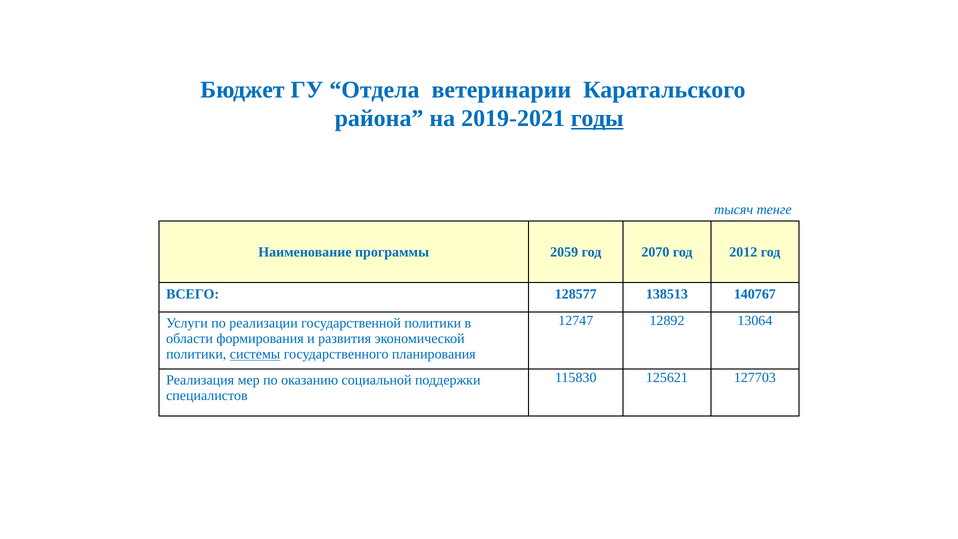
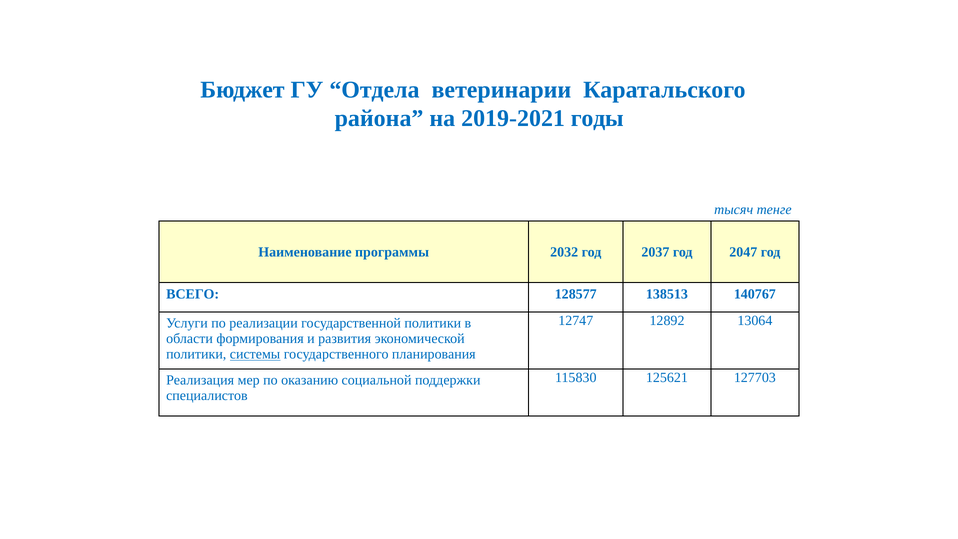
годы underline: present -> none (597, 119)
2059: 2059 -> 2032 (564, 252)
2070: 2070 -> 2037 (655, 252)
2012: 2012 -> 2047 (743, 252)
